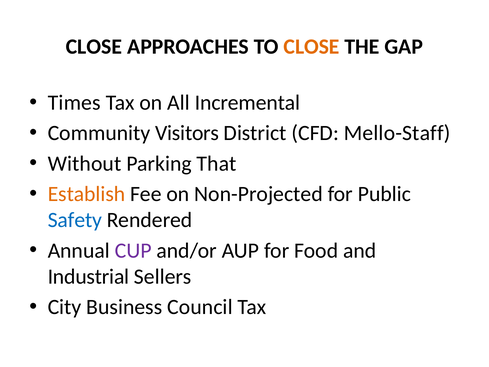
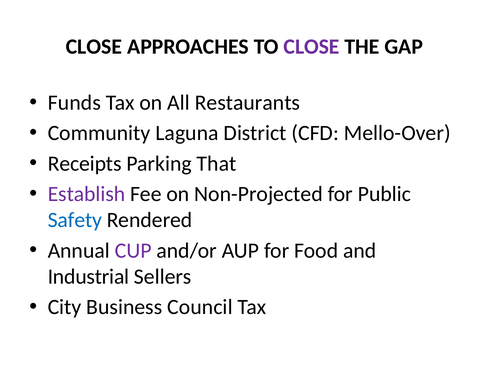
CLOSE colour: orange -> purple (312, 47)
Times: Times -> Funds (74, 103)
Incremental: Incremental -> Restaurants (247, 103)
Visitors: Visitors -> Laguna (187, 133)
Mello-Staff: Mello-Staff -> Mello-Over (397, 133)
Without: Without -> Receipts (85, 163)
Establish colour: orange -> purple (87, 194)
